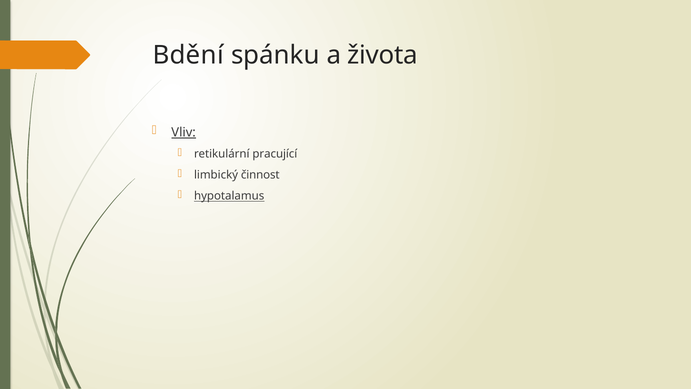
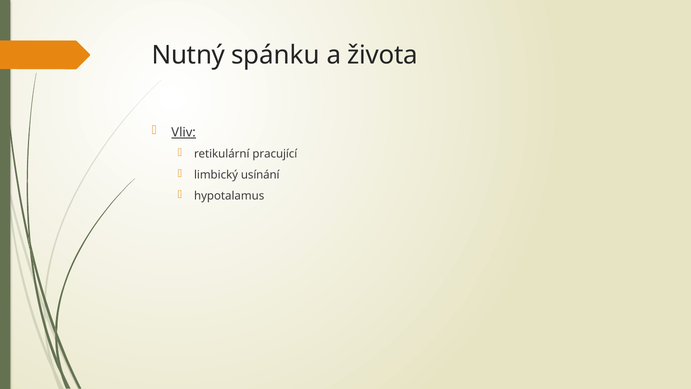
Bdění: Bdění -> Nutný (188, 55)
činnost: činnost -> usínání (260, 175)
hypotalamus underline: present -> none (229, 196)
